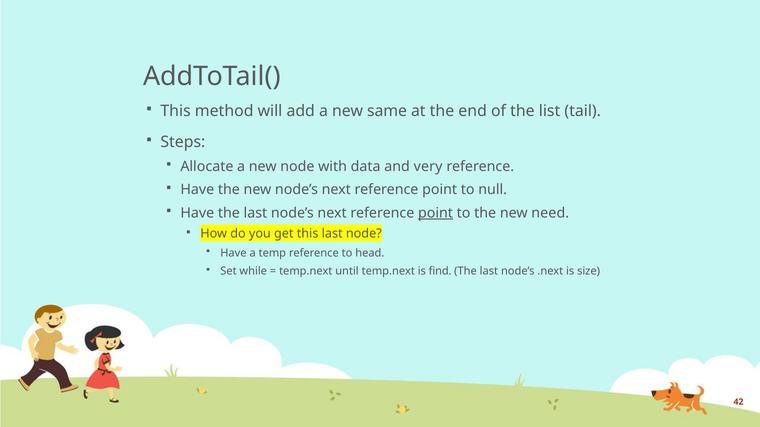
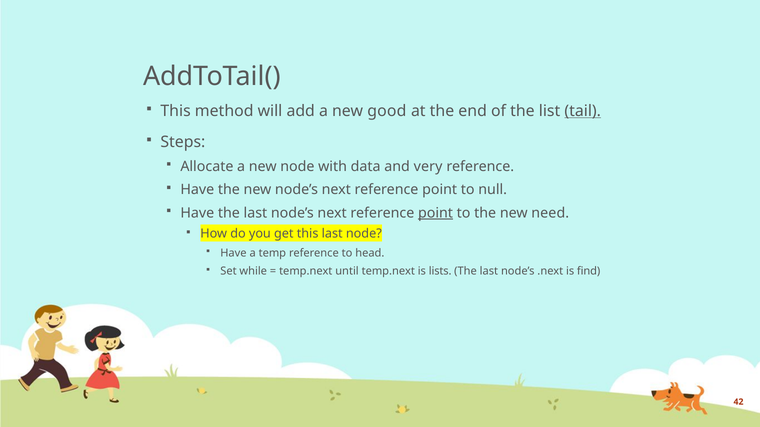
same: same -> good (387, 111)
tail underline: none -> present (583, 111)
find: find -> lists (440, 272)
size: size -> find (589, 272)
